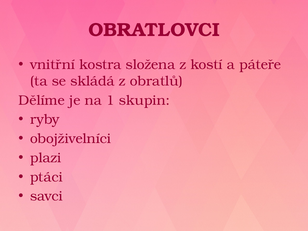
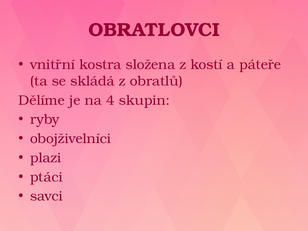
1: 1 -> 4 (110, 100)
